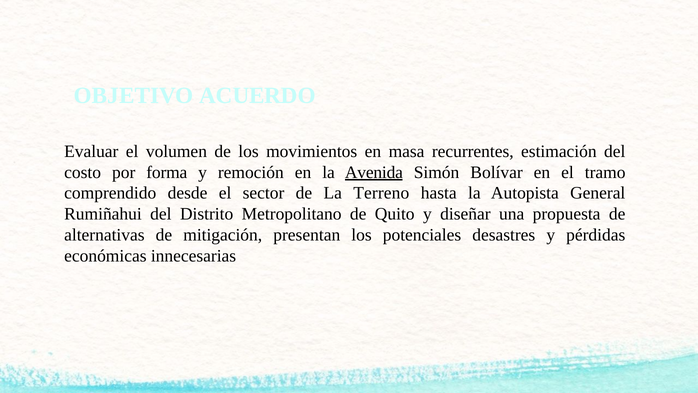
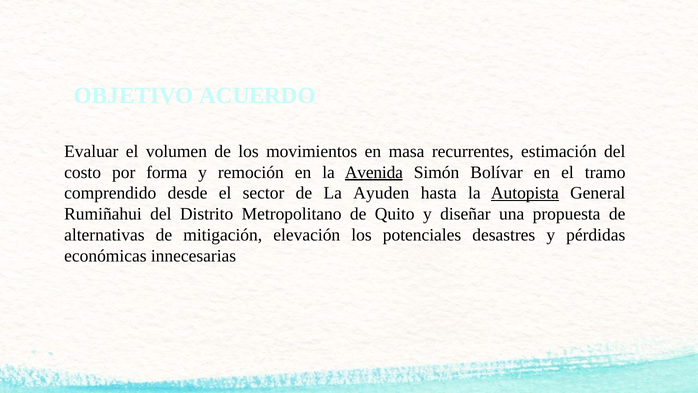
Terreno: Terreno -> Ayuden (381, 193)
Autopista underline: none -> present (525, 193)
presentan: presentan -> elevación (307, 235)
